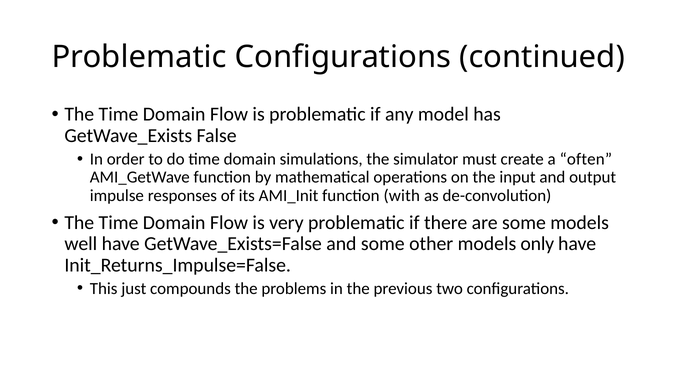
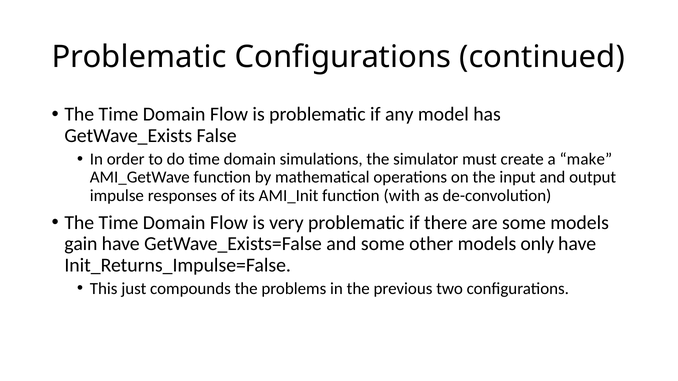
often: often -> make (586, 159)
well: well -> gain (81, 244)
